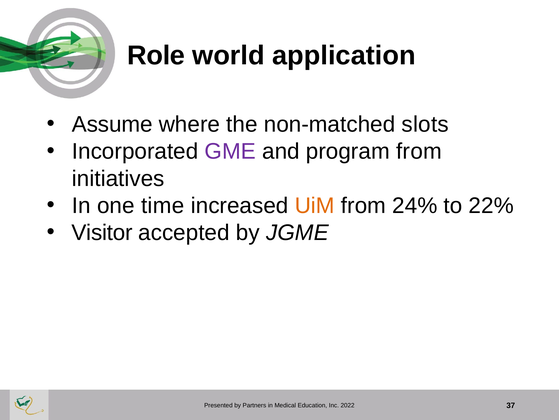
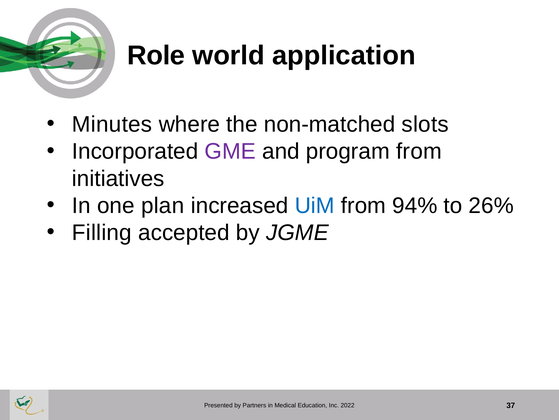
Assume: Assume -> Minutes (112, 124)
time: time -> plan (163, 205)
UiM colour: orange -> blue (315, 205)
24%: 24% -> 94% (415, 205)
22%: 22% -> 26% (491, 205)
Visitor: Visitor -> Filling (102, 232)
